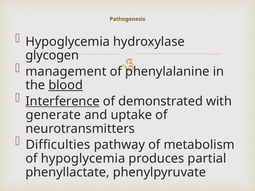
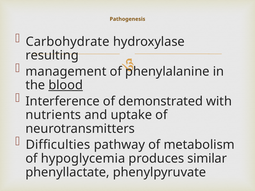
Hypoglycemia: Hypoglycemia -> Carbohydrate (68, 42)
glycogen: glycogen -> resulting (52, 55)
Interference underline: present -> none (63, 101)
generate: generate -> nutrients (53, 115)
partial: partial -> similar (207, 159)
